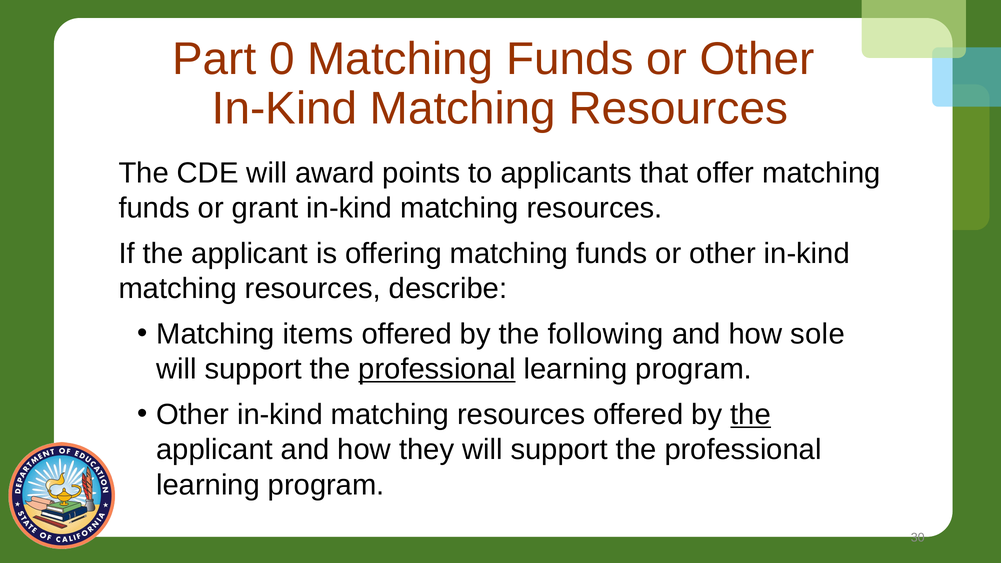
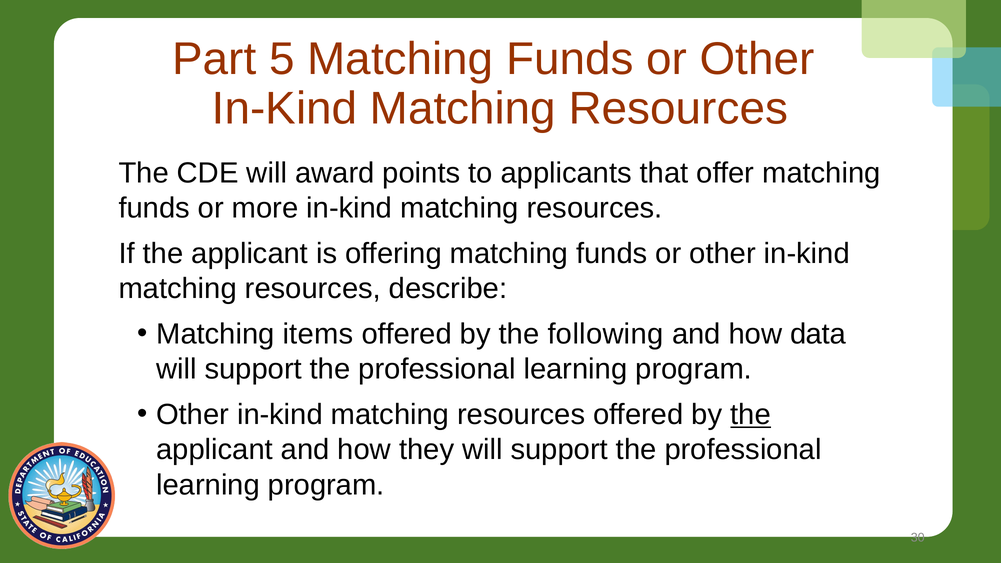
0: 0 -> 5 (282, 59)
grant: grant -> more (265, 208)
sole: sole -> data (818, 334)
professional underline: present -> none (437, 369)
